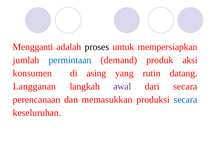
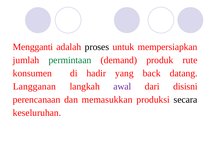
permintaan colour: blue -> green (70, 60)
aksi: aksi -> rute (190, 60)
asing: asing -> hadir (96, 73)
rutin: rutin -> back (152, 73)
dari secara: secara -> disisni (185, 86)
secara colour: blue -> black (186, 99)
